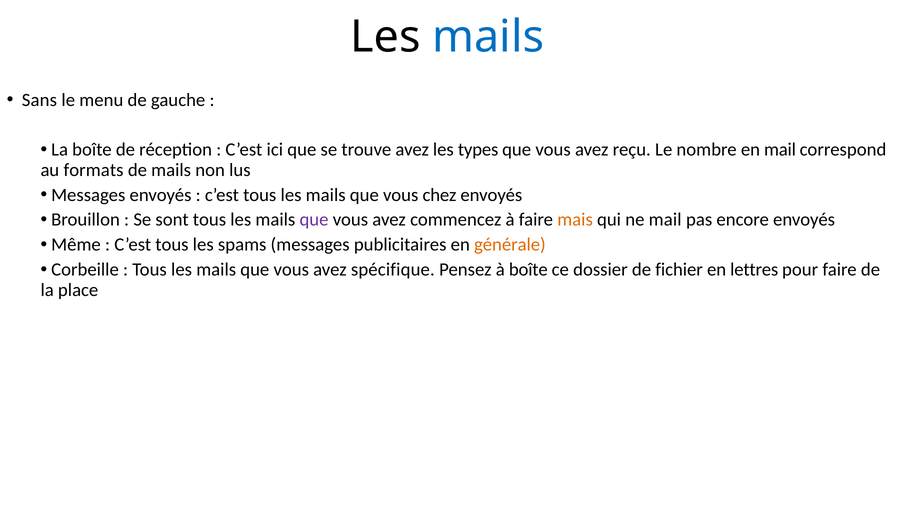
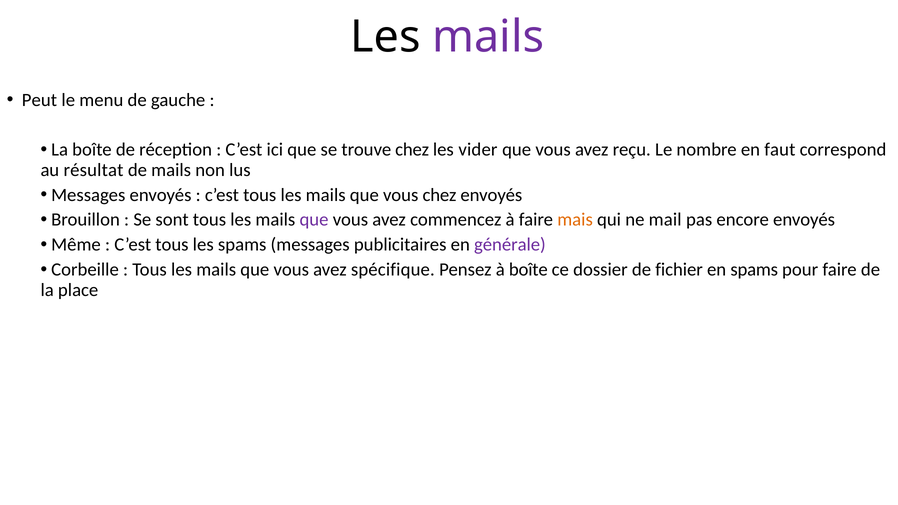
mails colour: blue -> purple (488, 37)
Sans: Sans -> Peut (39, 100)
trouve avez: avez -> chez (412, 150)
types: types -> vider (478, 150)
en mail: mail -> faut (780, 150)
formats: formats -> résultat (93, 170)
générale colour: orange -> purple (510, 245)
en lettres: lettres -> spams (754, 270)
